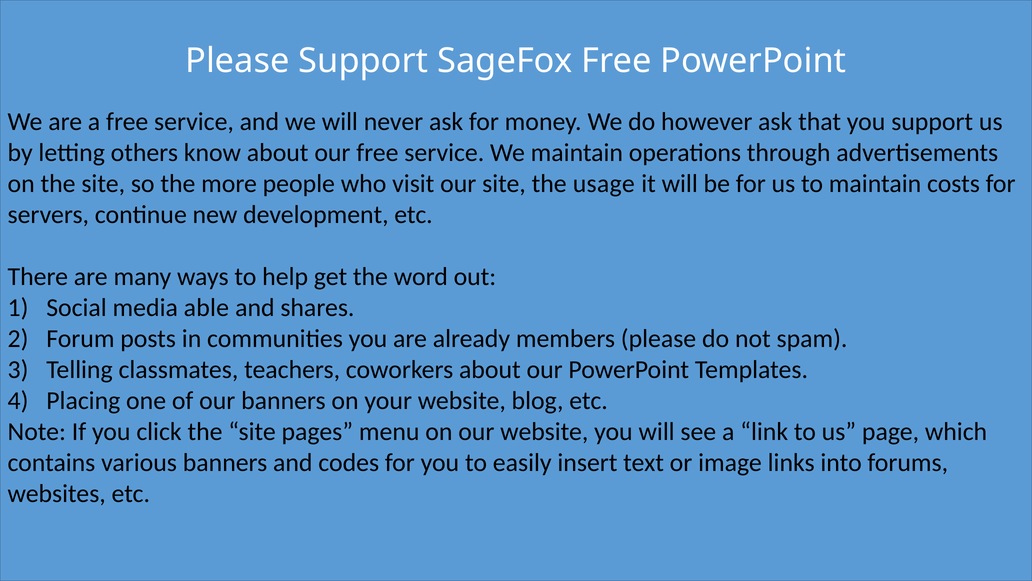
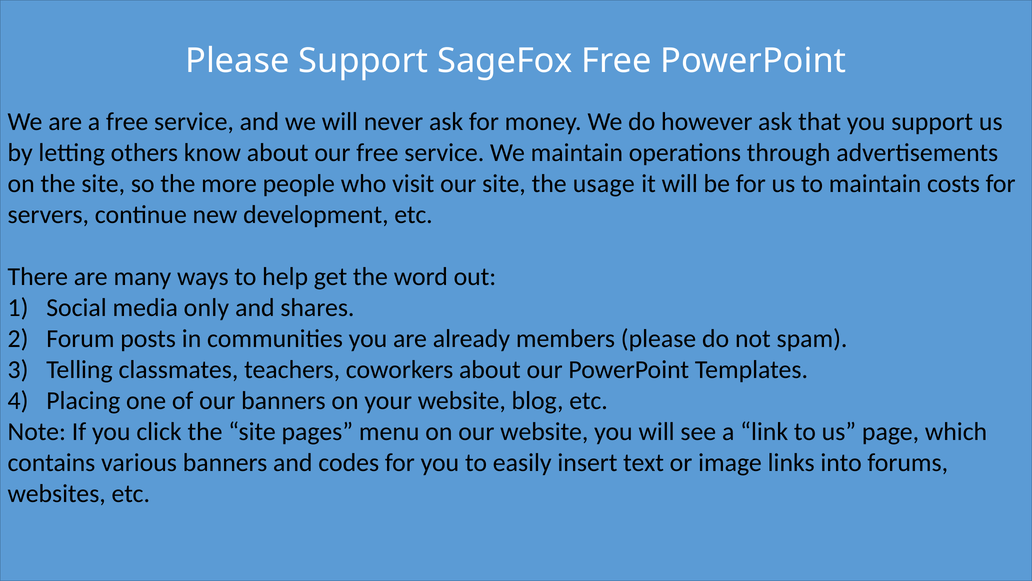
able: able -> only (206, 308)
